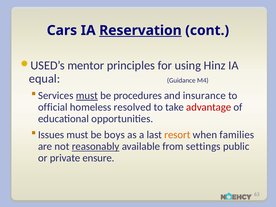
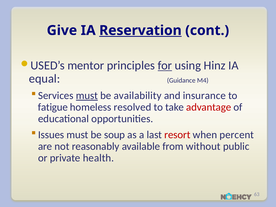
Cars: Cars -> Give (62, 30)
for underline: none -> present (165, 65)
procedures: procedures -> availability (138, 96)
official: official -> fatigue (53, 107)
boys: boys -> soup (115, 135)
resort colour: orange -> red (177, 135)
families: families -> percent (237, 135)
reasonably underline: present -> none (96, 146)
settings: settings -> without (203, 146)
ensure: ensure -> health (98, 158)
